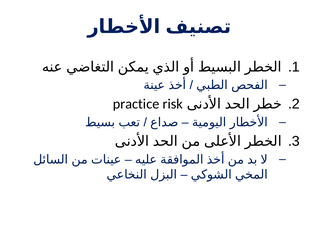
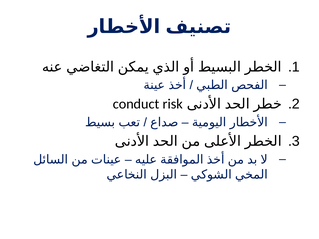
practice: practice -> conduct (136, 104)
